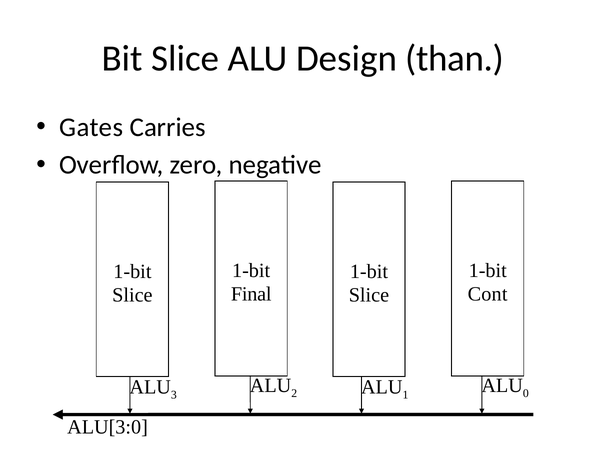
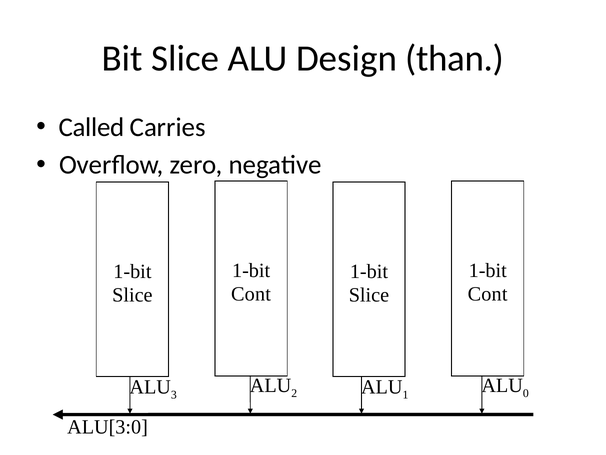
Gates: Gates -> Called (92, 127)
Final: Final -> Cont (251, 294)
